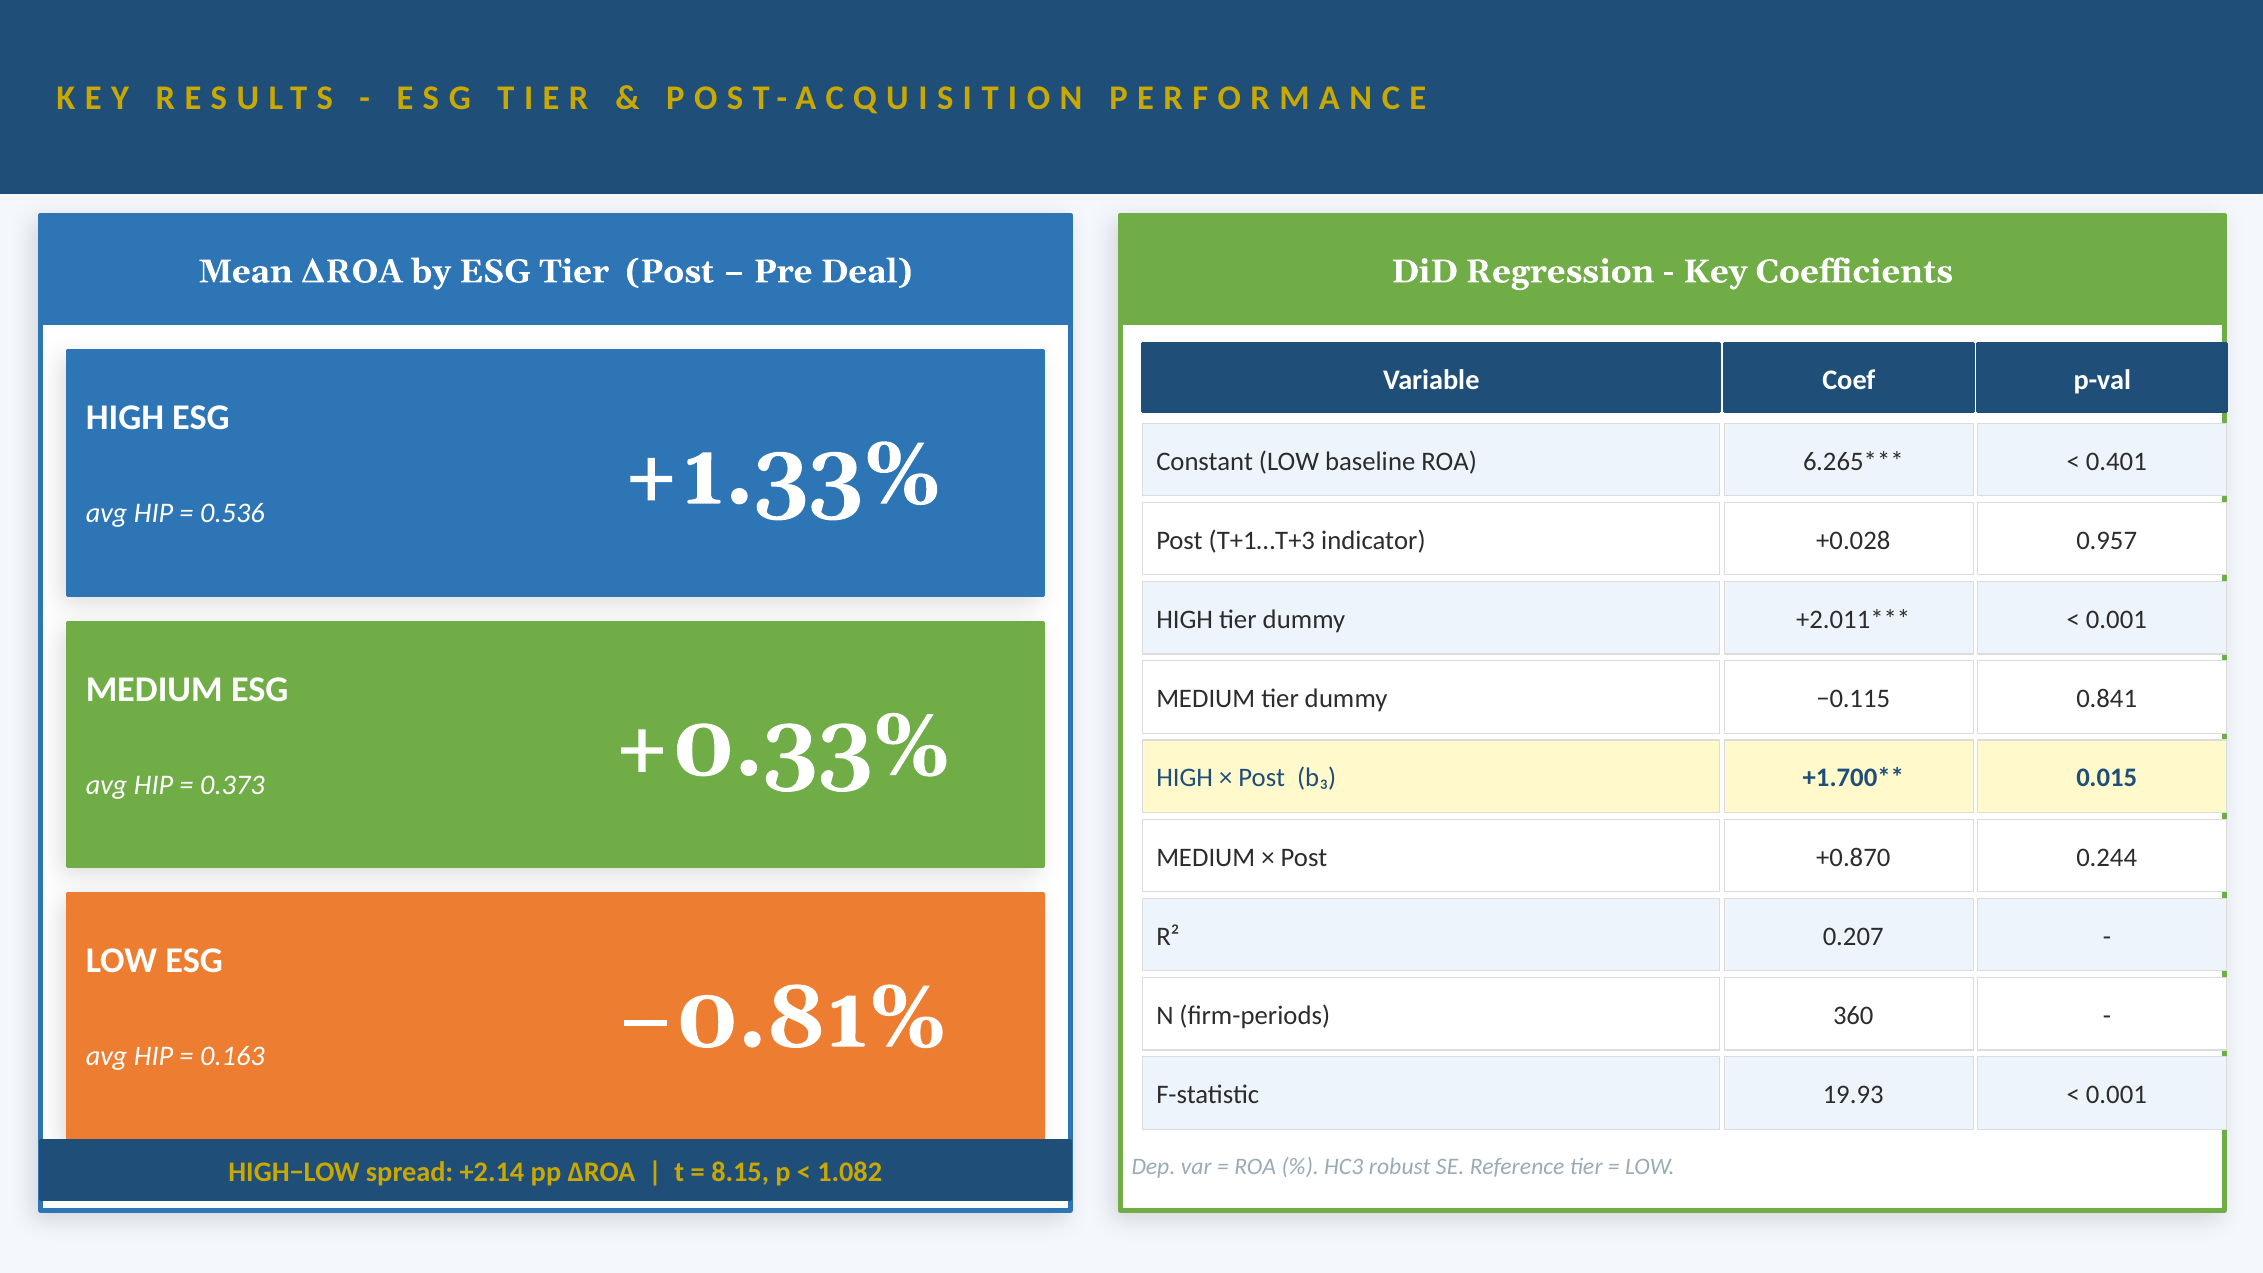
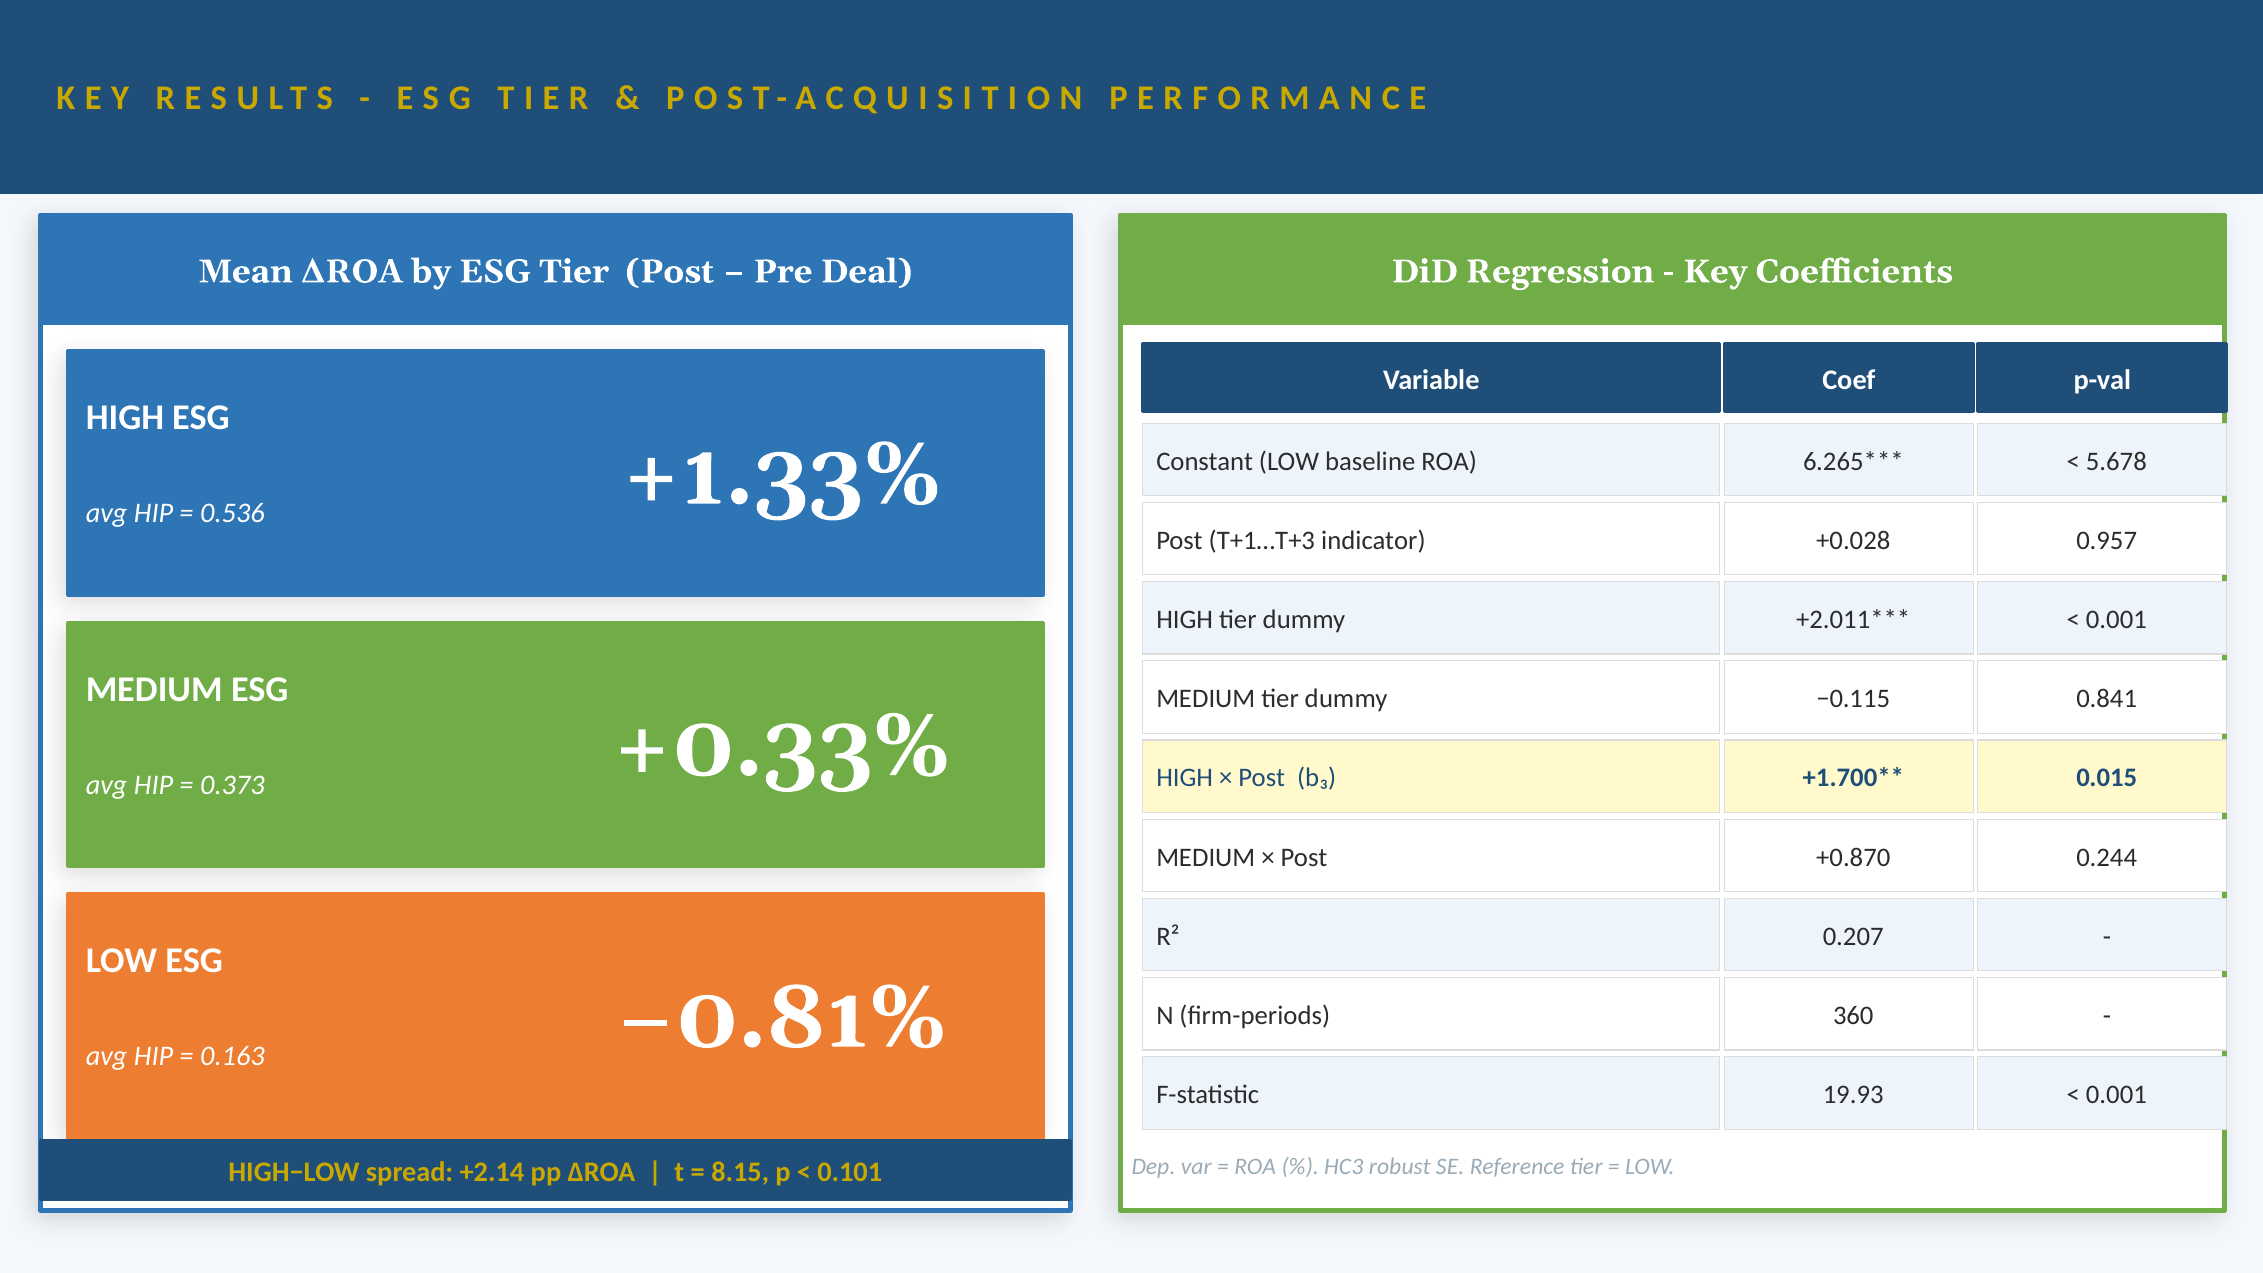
0.401: 0.401 -> 5.678 (2116, 461)
1.082: 1.082 -> 0.101 (850, 1172)
